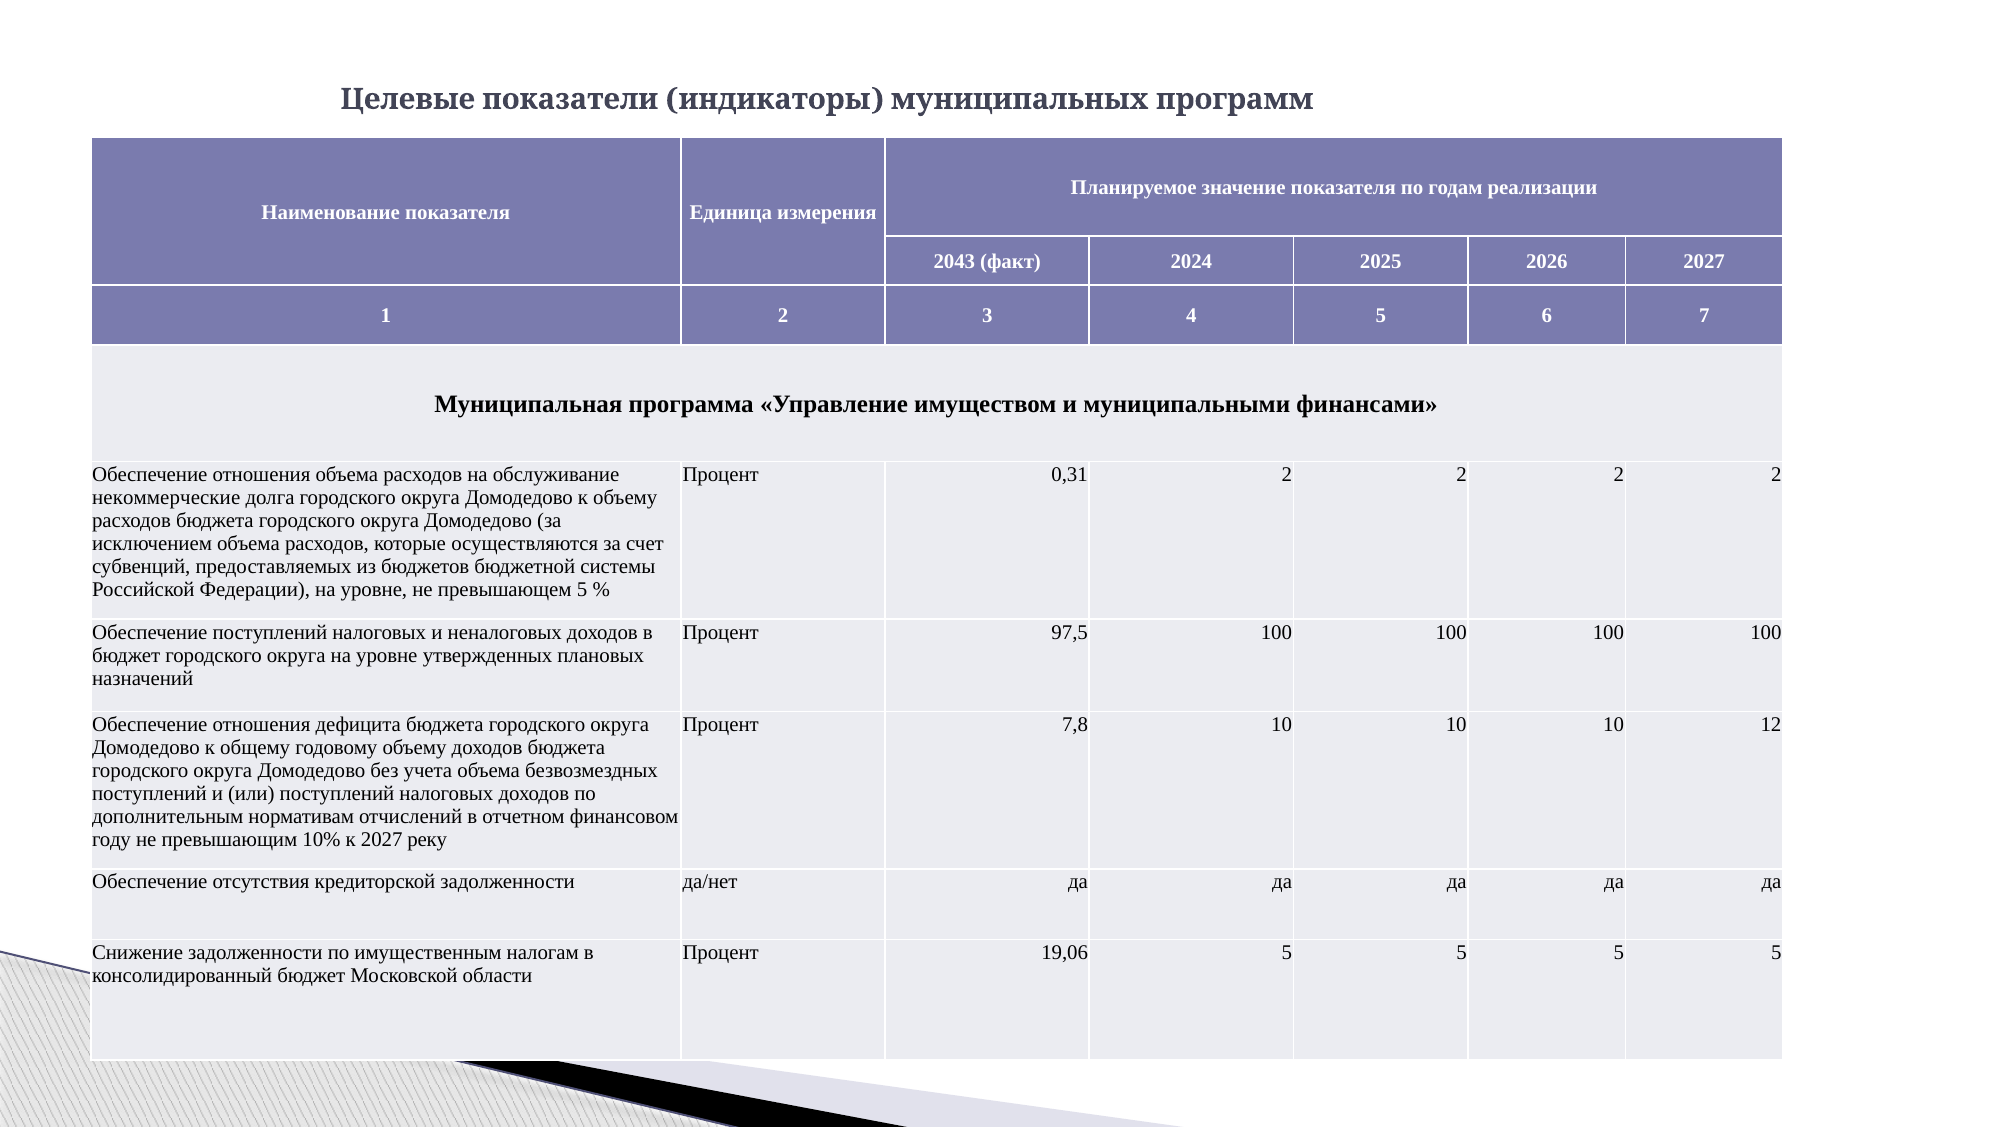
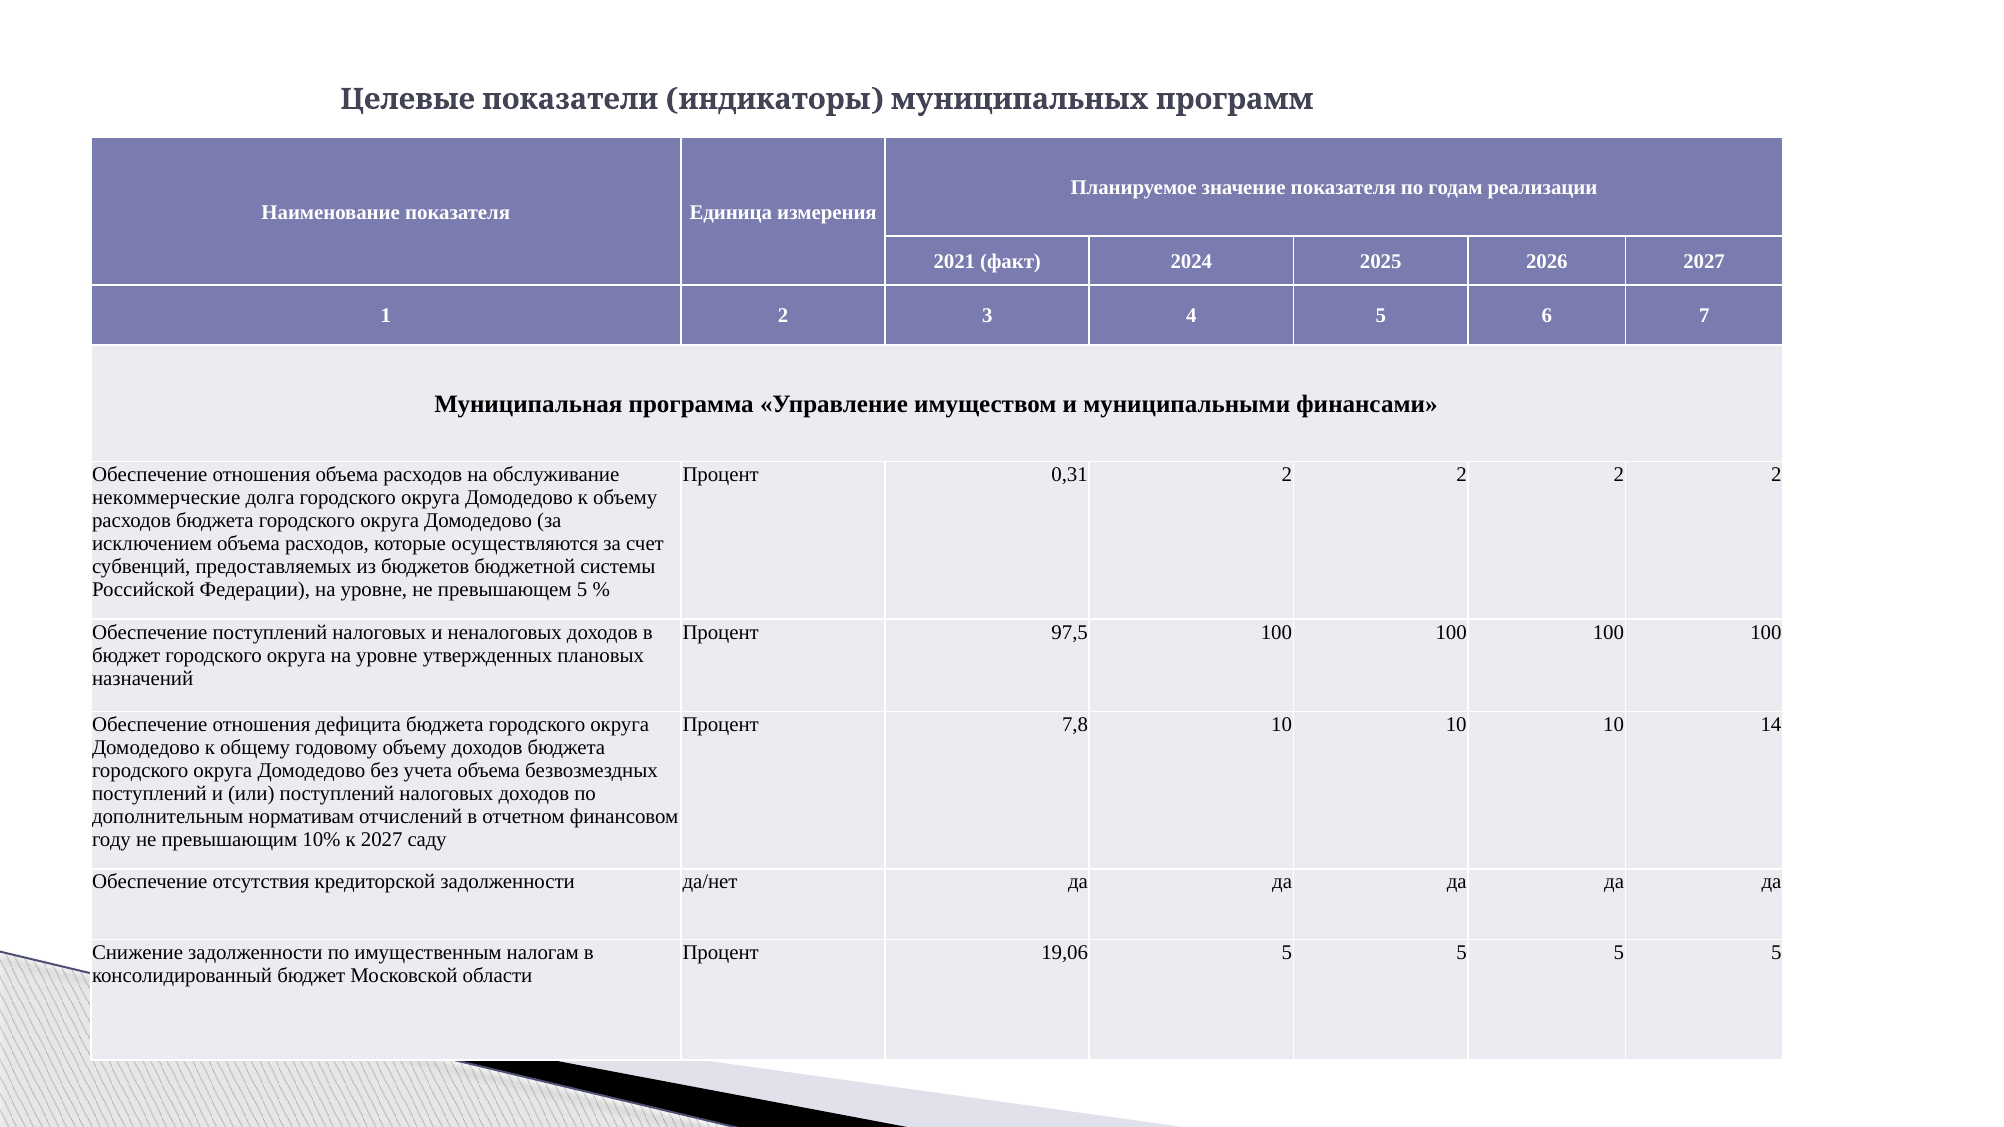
2043: 2043 -> 2021 (954, 261)
12: 12 -> 14 (1771, 725)
реку: реку -> саду (427, 840)
